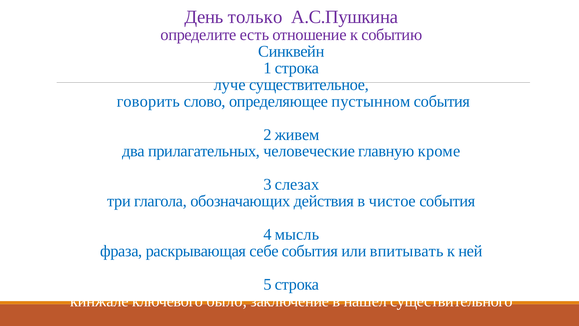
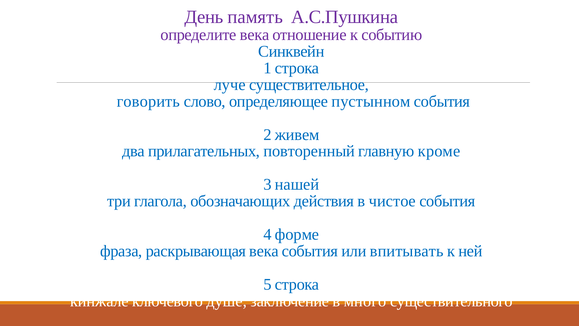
только: только -> память (255, 17)
определите есть: есть -> века (255, 35)
человеческие: человеческие -> повторенный (309, 151)
слезах: слезах -> нашей (297, 184)
мысль: мысль -> форме (297, 234)
раскрывающая себе: себе -> века (264, 251)
было: было -> душе (227, 301)
нашел: нашел -> много (365, 301)
